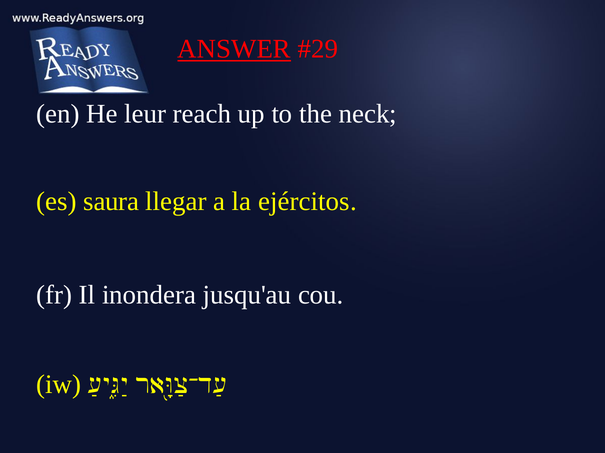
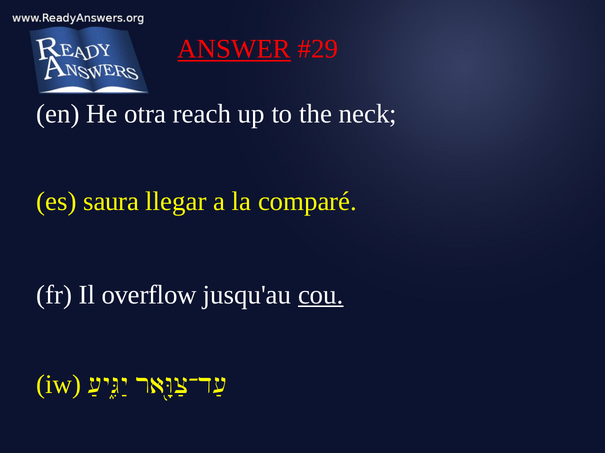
leur: leur -> otra (145, 114)
ejércitos: ejércitos -> comparé (307, 202)
inondera: inondera -> overflow (149, 295)
cou underline: none -> present (321, 295)
